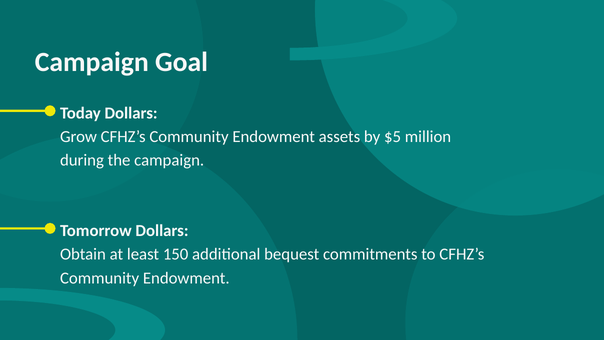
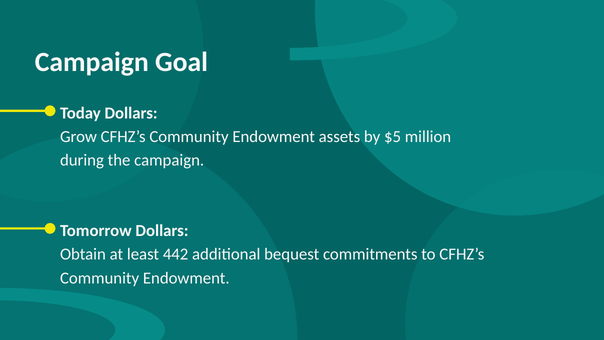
150: 150 -> 442 (176, 254)
